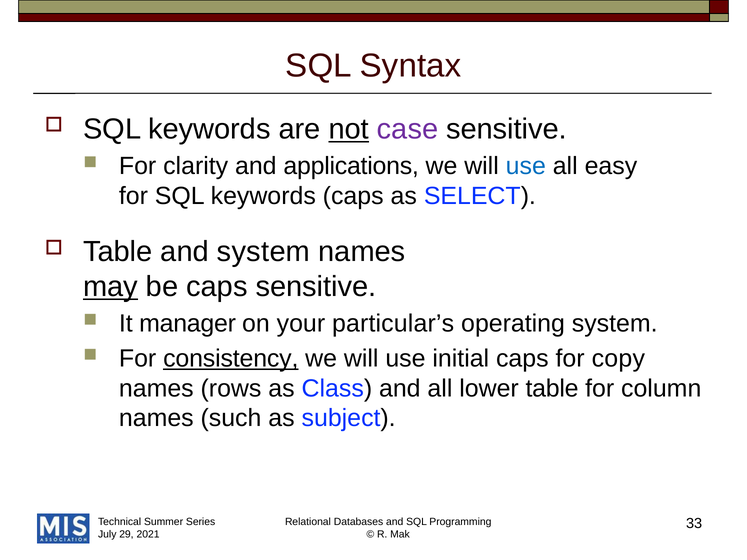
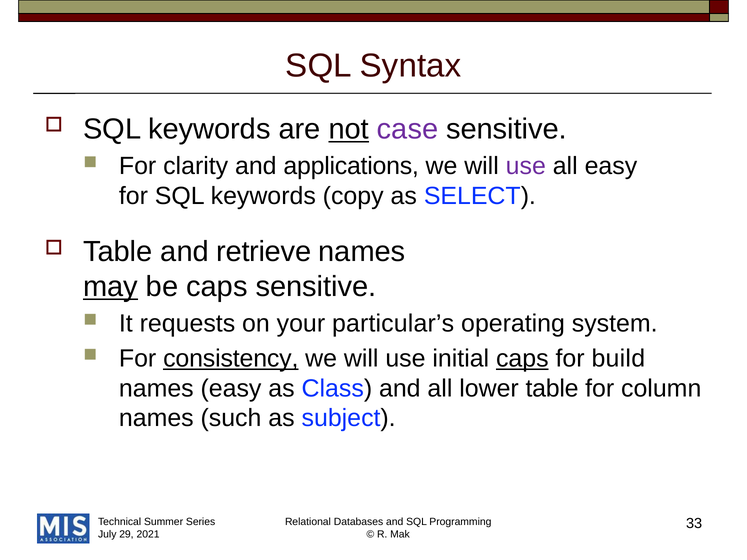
use colour: blue -> purple (526, 166)
keywords caps: caps -> copy (353, 196)
and system: system -> retrieve (264, 252)
manager: manager -> requests (187, 324)
caps underline: none -> present (522, 359)
copy: copy -> build (618, 359)
names rows: rows -> easy (231, 389)
